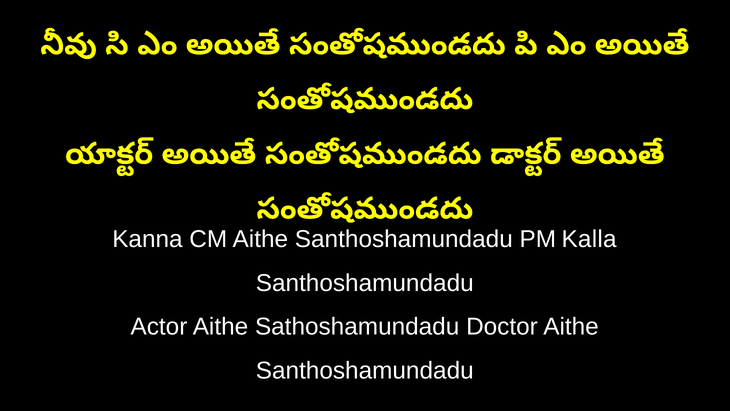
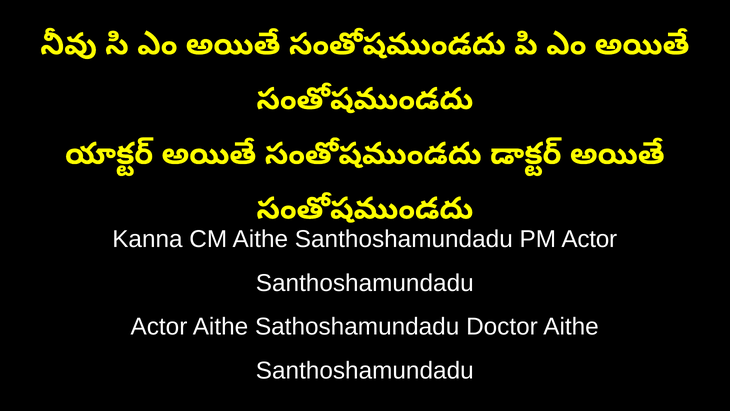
PM Kalla: Kalla -> Actor (589, 239)
